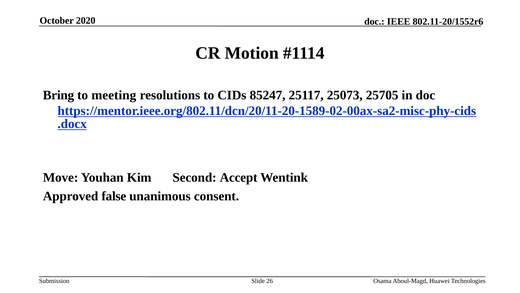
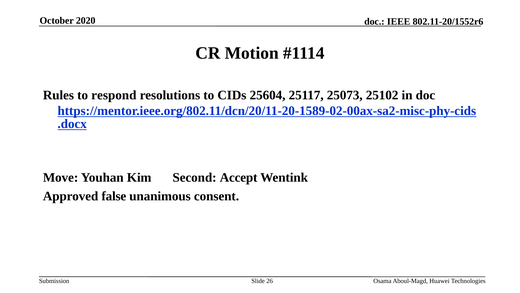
Bring: Bring -> Rules (58, 95)
meeting: meeting -> respond (114, 95)
85247: 85247 -> 25604 (268, 95)
25705: 25705 -> 25102 (382, 95)
